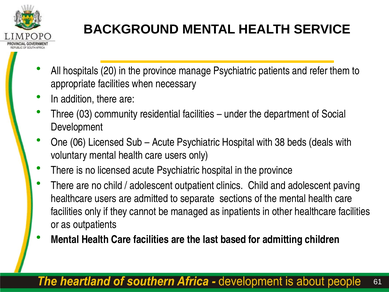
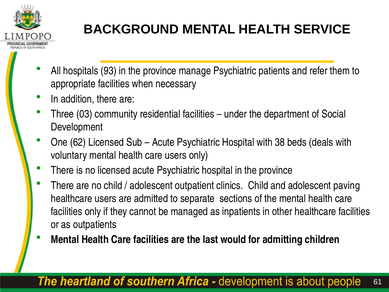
20: 20 -> 93 (109, 71)
06: 06 -> 62 (78, 142)
based: based -> would (233, 239)
